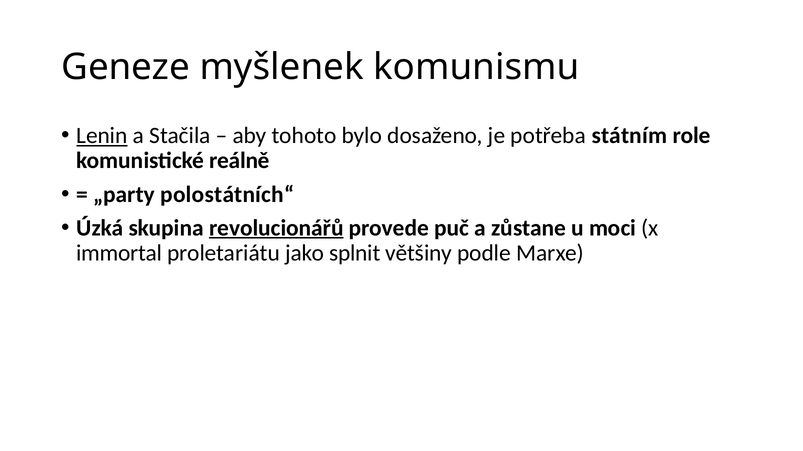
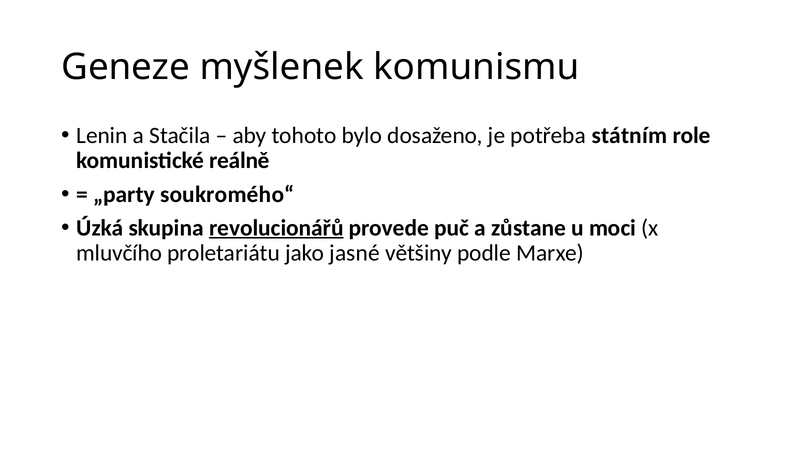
Lenin underline: present -> none (102, 136)
polostátních“: polostátních“ -> soukromého“ (227, 195)
immortal: immortal -> mluvčího (119, 253)
splnit: splnit -> jasné (355, 253)
